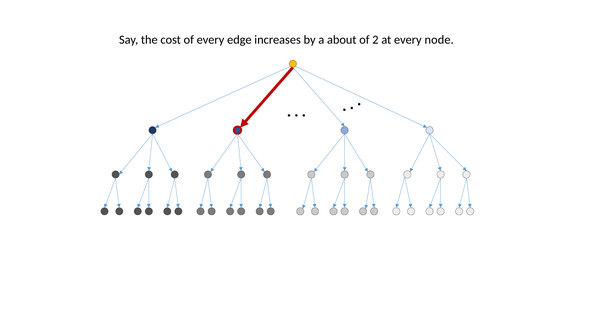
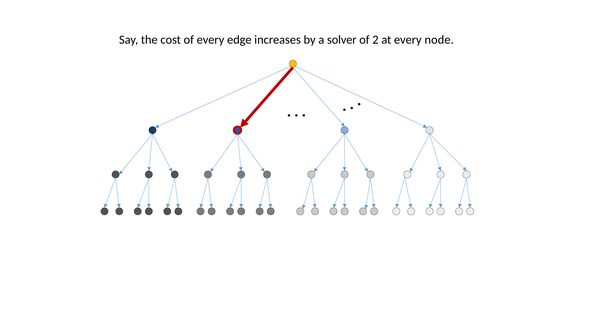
about: about -> solver (342, 40)
